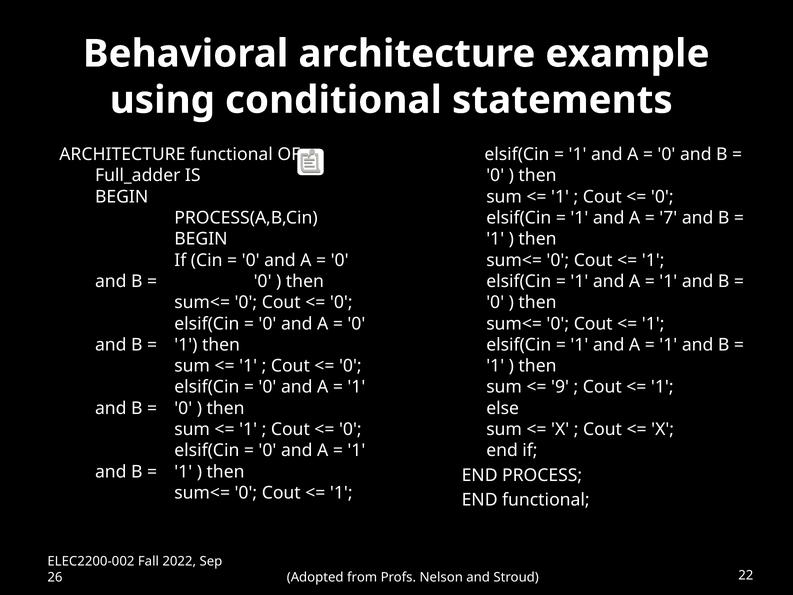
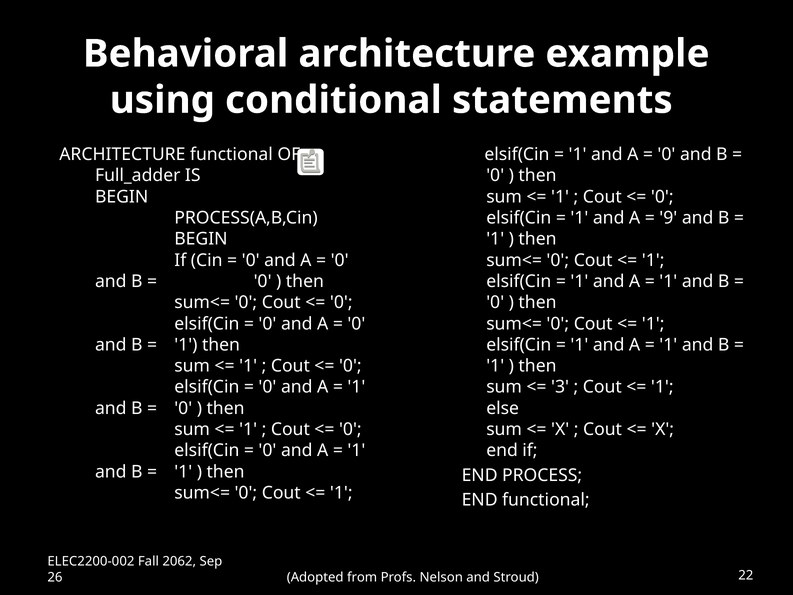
7: 7 -> 9 (668, 218)
9: 9 -> 3 (560, 387)
2022: 2022 -> 2062 (179, 561)
